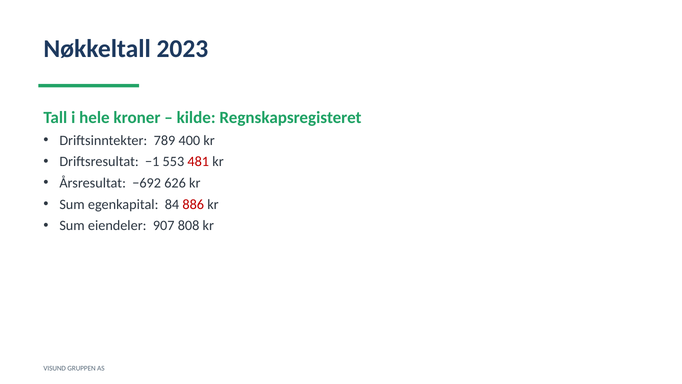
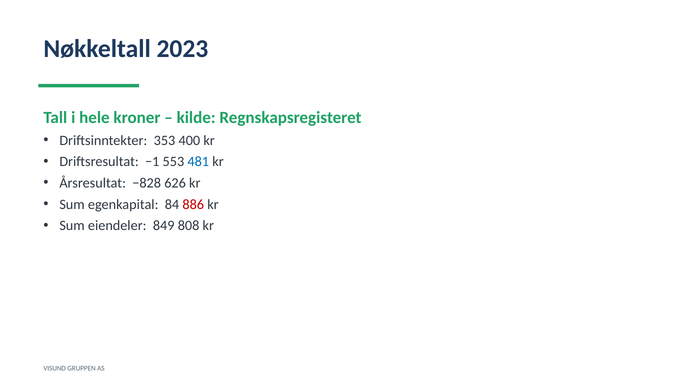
789: 789 -> 353 (164, 140)
481 colour: red -> blue (198, 162)
−692: −692 -> −828 (147, 183)
907: 907 -> 849 (164, 226)
